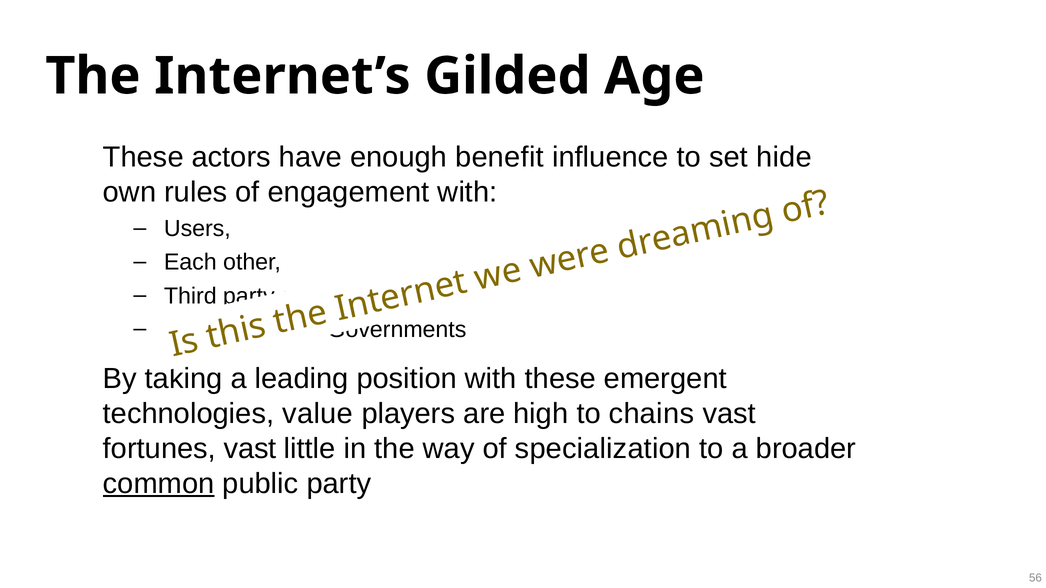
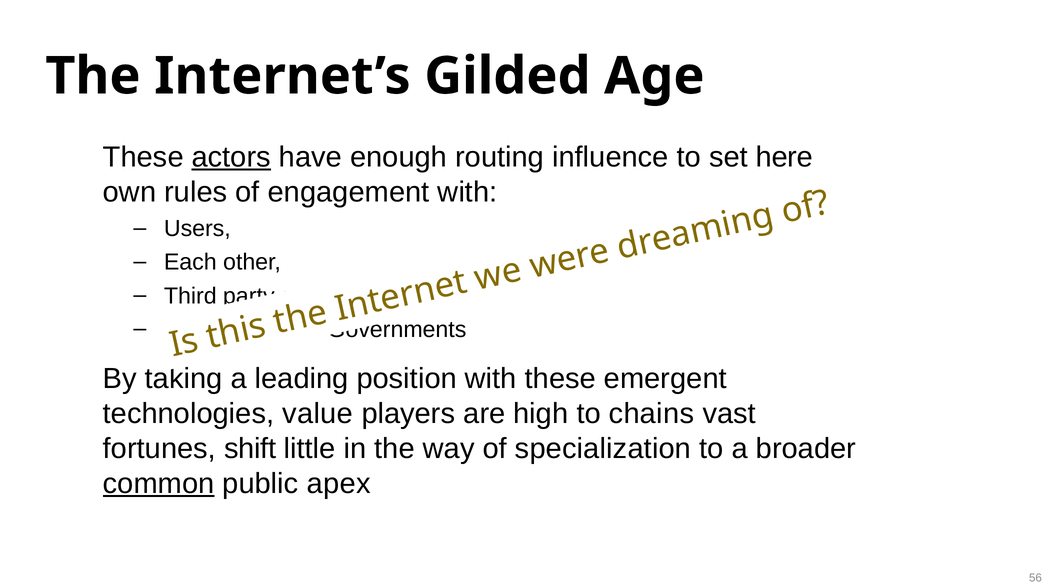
actors underline: none -> present (231, 157)
benefit: benefit -> routing (500, 157)
hide: hide -> here (784, 157)
fortunes vast: vast -> shift (250, 449)
public party: party -> apex (339, 484)
